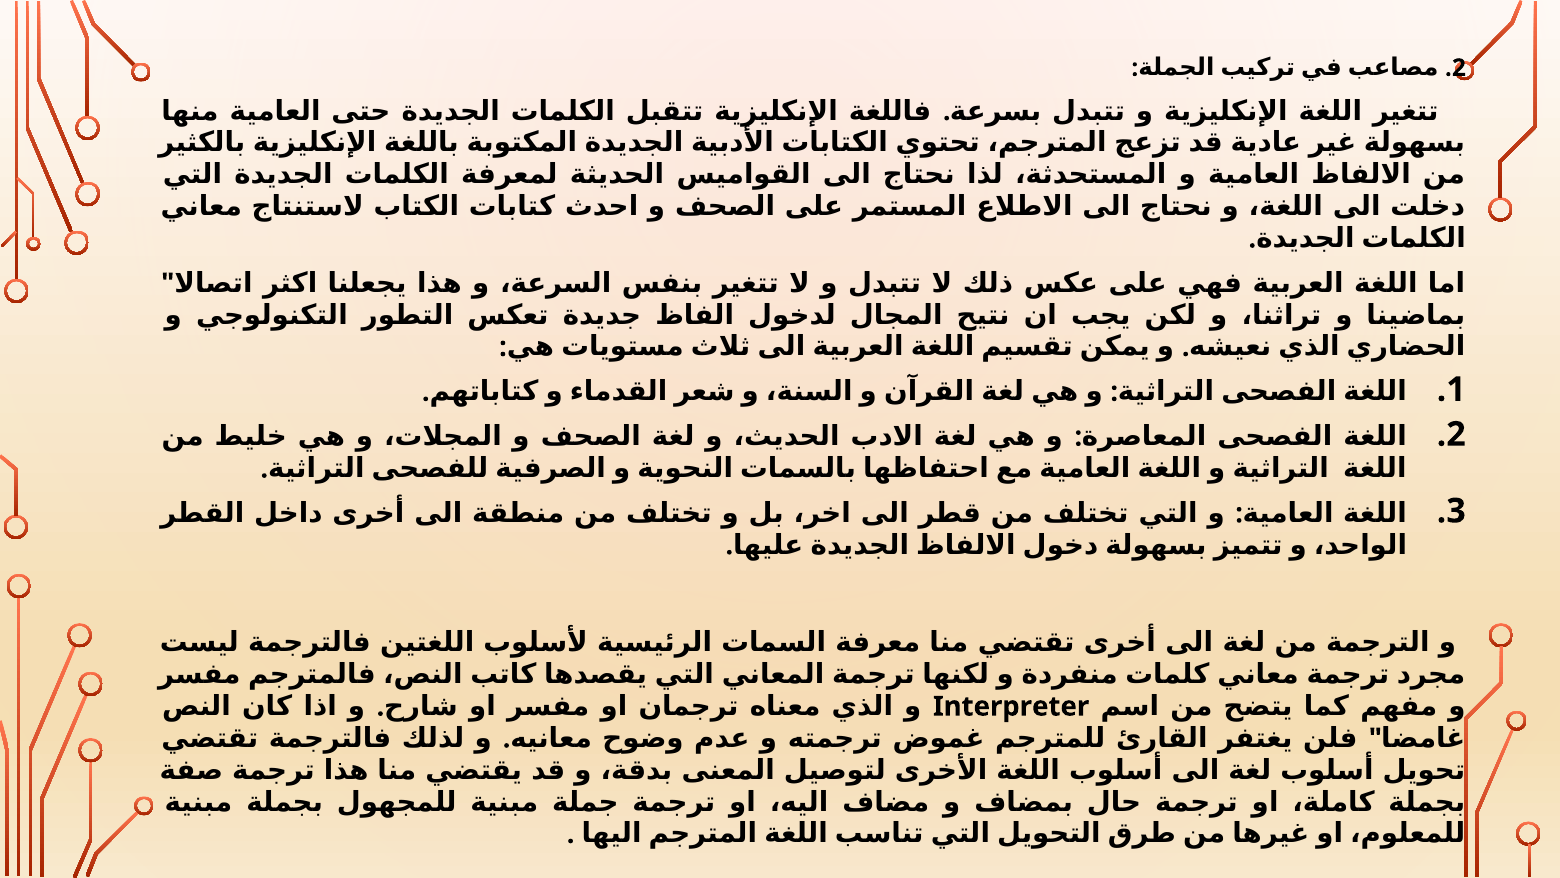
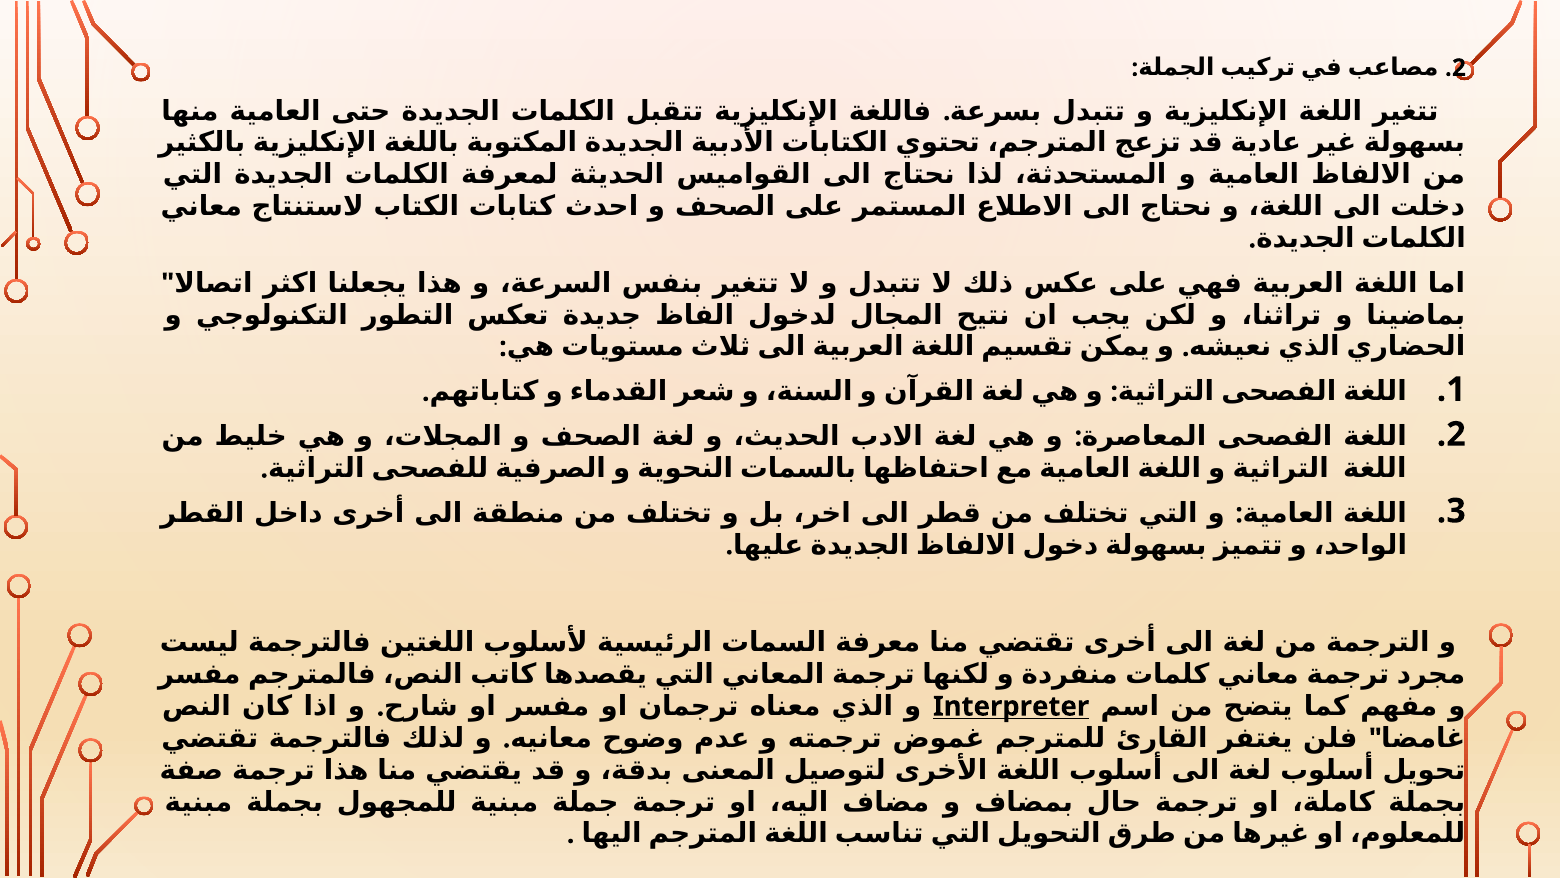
Interpreter underline: none -> present (1011, 706)
